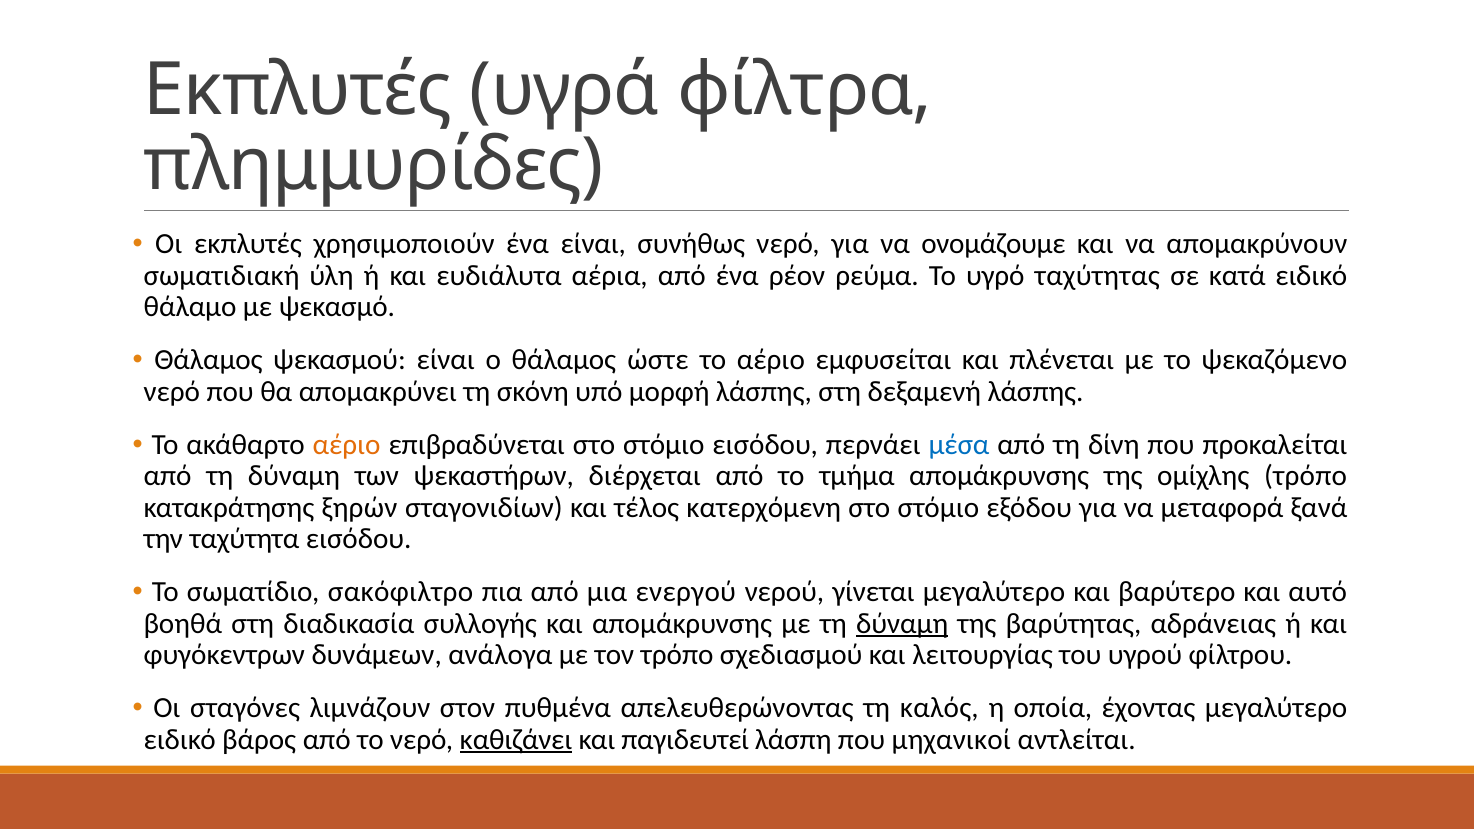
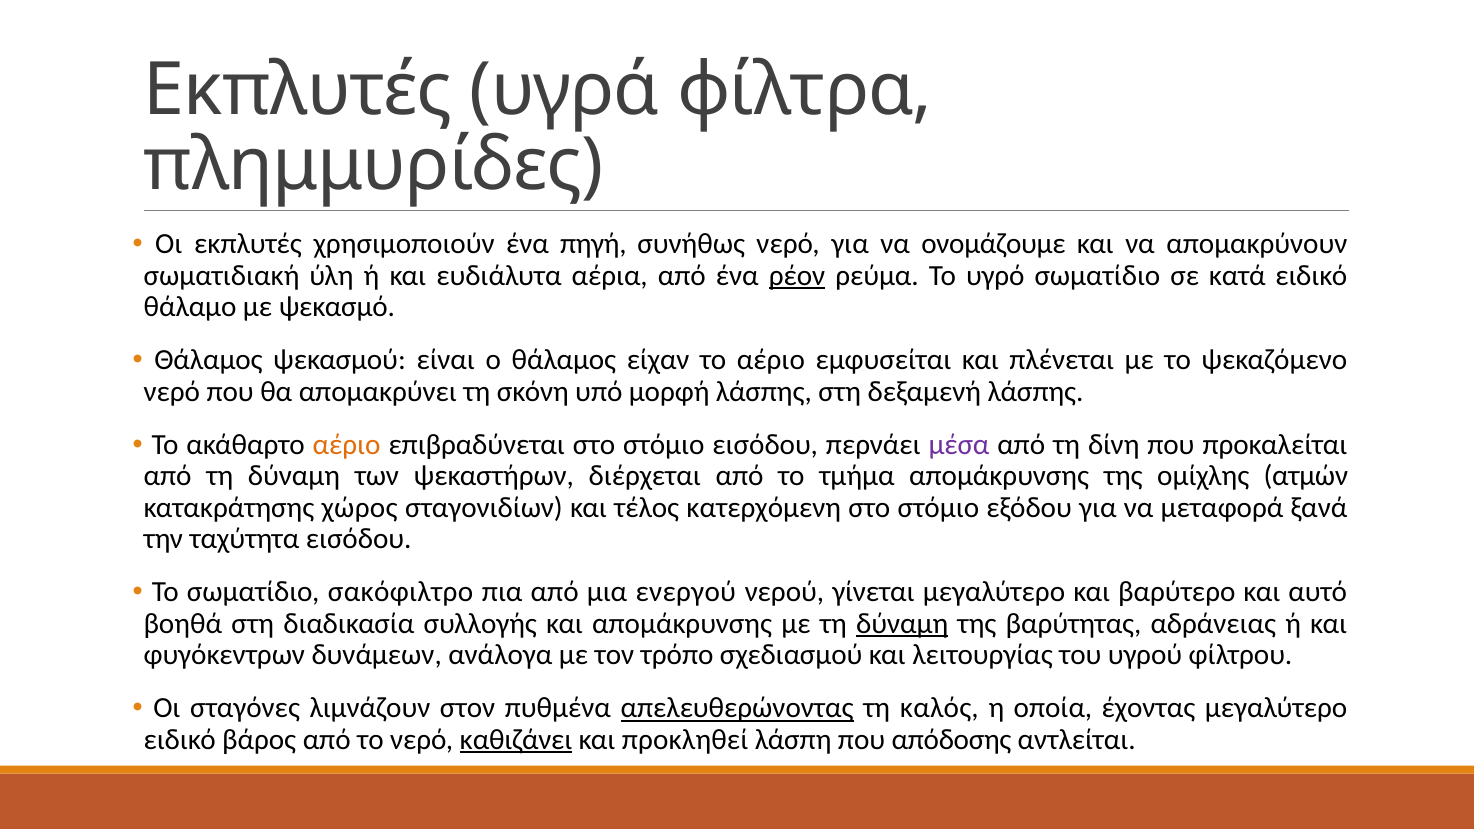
ένα είναι: είναι -> πηγή (593, 244)
ρέον underline: none -> present (797, 276)
υγρό ταχύτητας: ταχύτητας -> σωματίδιο (1097, 276)
ώστε: ώστε -> είχαν (658, 360)
μέσα colour: blue -> purple (959, 445)
ομίχλης τρόπο: τρόπο -> ατμών (1306, 476)
ξηρών: ξηρών -> χώρος (360, 508)
απελευθερώνοντας underline: none -> present (737, 708)
παγιδευτεί: παγιδευτεί -> προκληθεί (685, 740)
μηχανικοί: μηχανικοί -> απόδοσης (951, 740)
